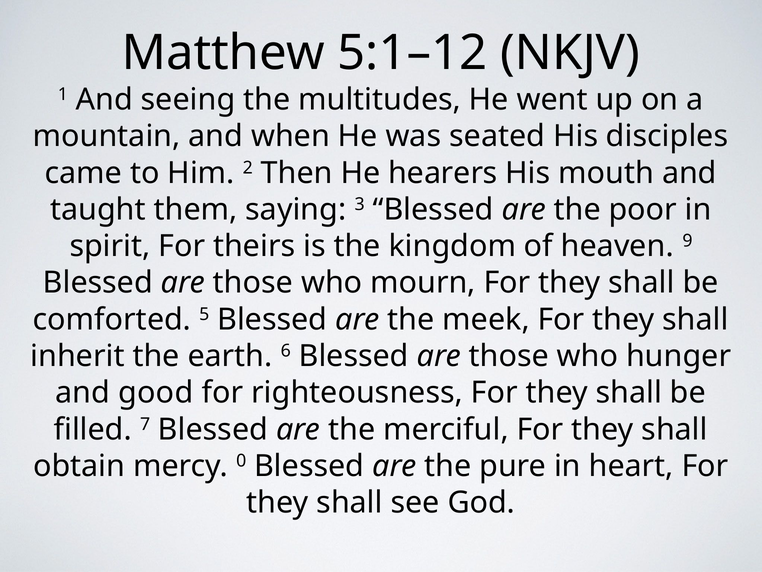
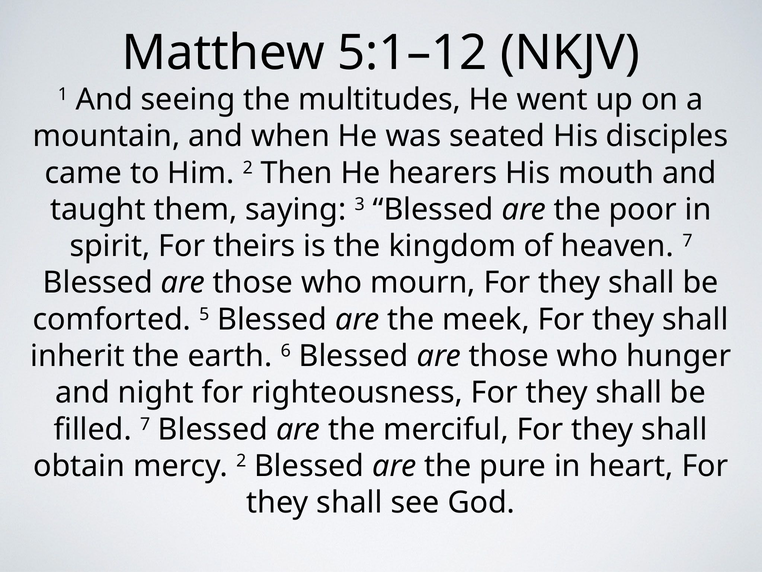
heaven 9: 9 -> 7 (688, 241)
good: good -> night (156, 392)
mercy 0: 0 -> 2 (241, 460)
